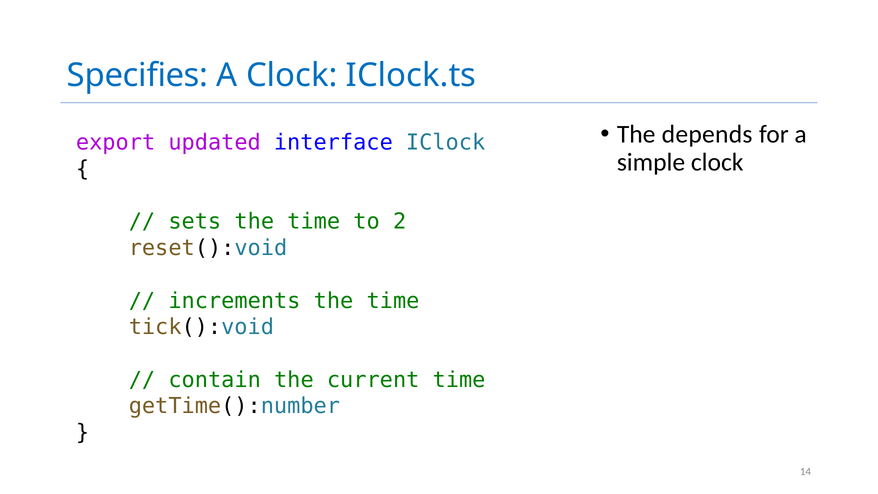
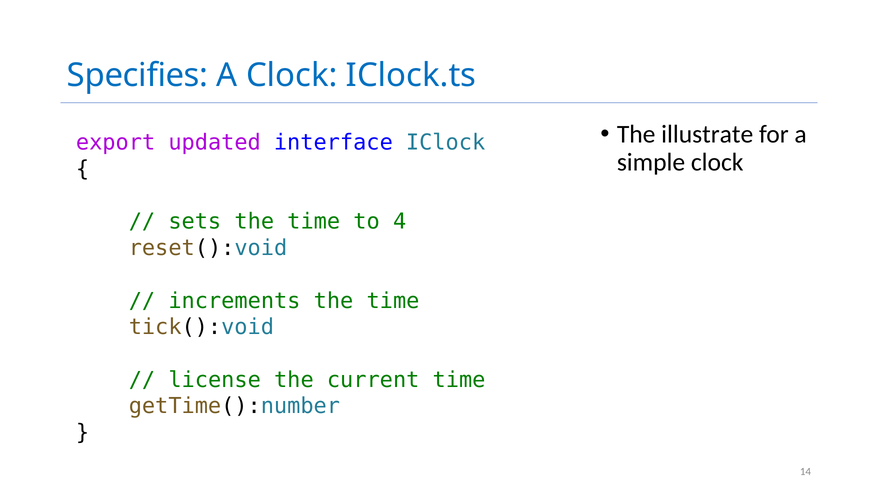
depends: depends -> illustrate (707, 134)
2: 2 -> 4 (400, 222)
contain: contain -> license (215, 380)
